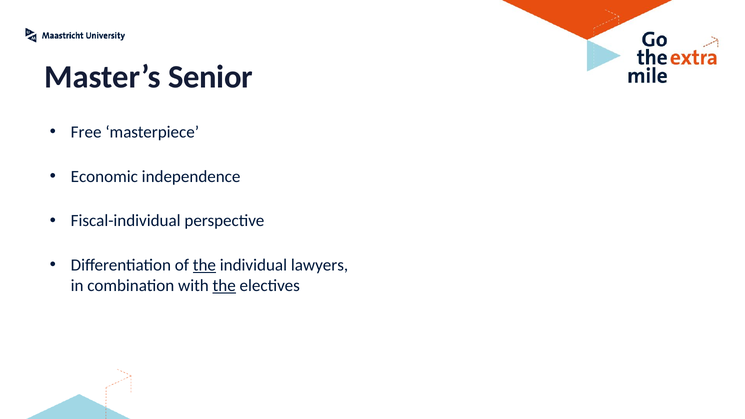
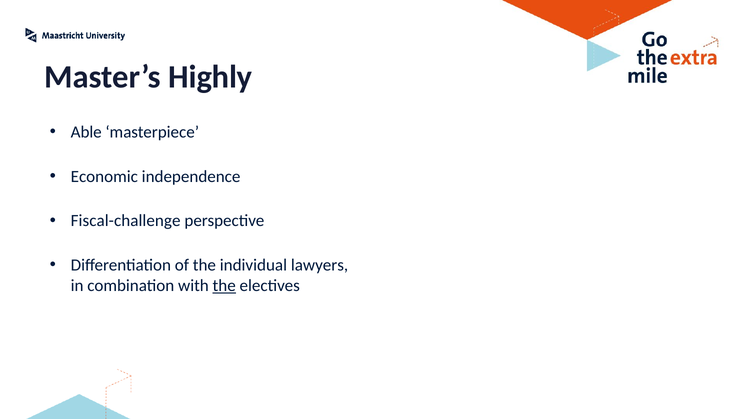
Senior: Senior -> Highly (210, 77)
Free: Free -> Able (86, 132)
Fiscal-individual: Fiscal-individual -> Fiscal-challenge (126, 221)
the underline: present -> none (204, 265)
